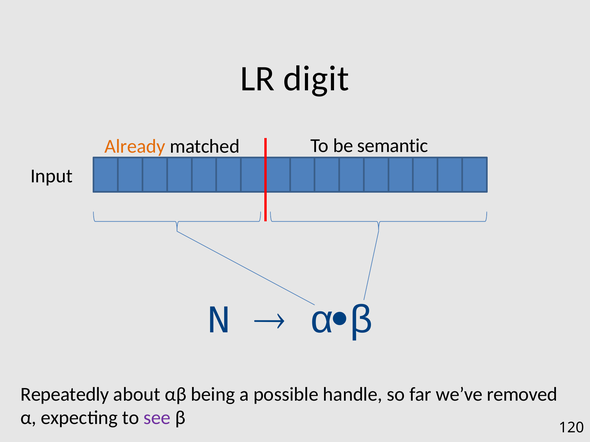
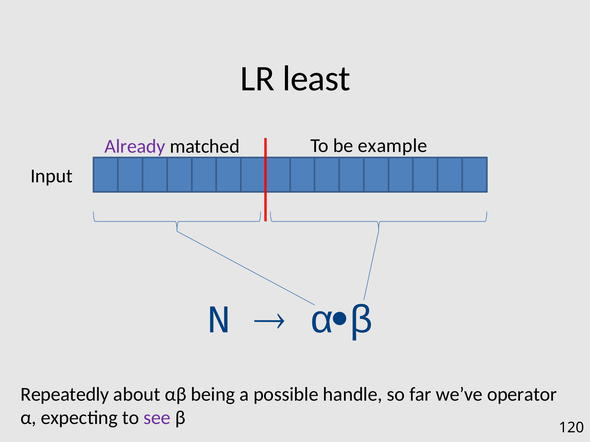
digit: digit -> least (317, 79)
Already colour: orange -> purple (135, 146)
semantic: semantic -> example (393, 146)
removed: removed -> operator (522, 395)
